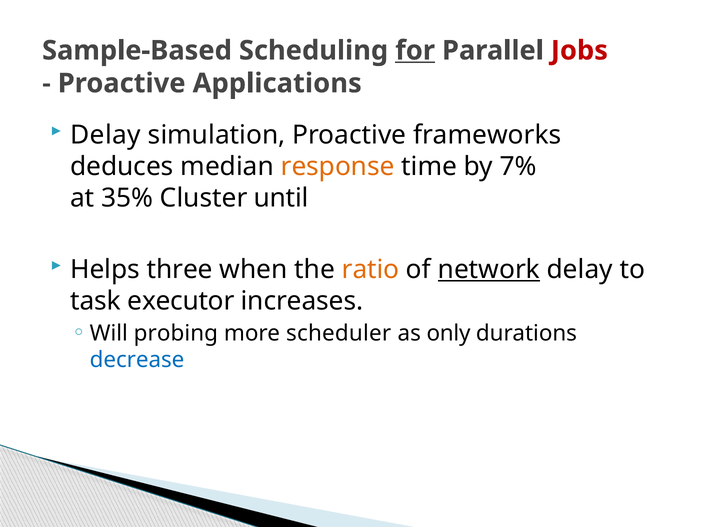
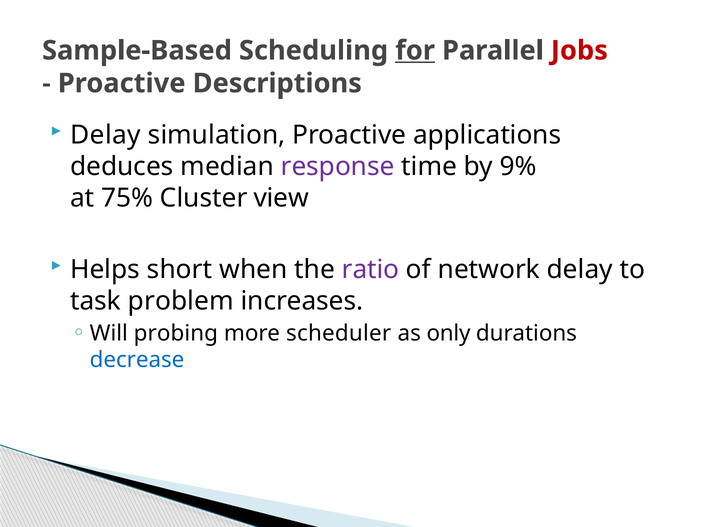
Applications: Applications -> Descriptions (277, 83)
frameworks: frameworks -> applications (487, 135)
response colour: orange -> purple (338, 166)
7%: 7% -> 9% (518, 166)
35%: 35% -> 75% (127, 198)
until: until -> view (281, 198)
three: three -> short (180, 269)
ratio colour: orange -> purple (370, 269)
network underline: present -> none (489, 269)
executor: executor -> problem (181, 301)
